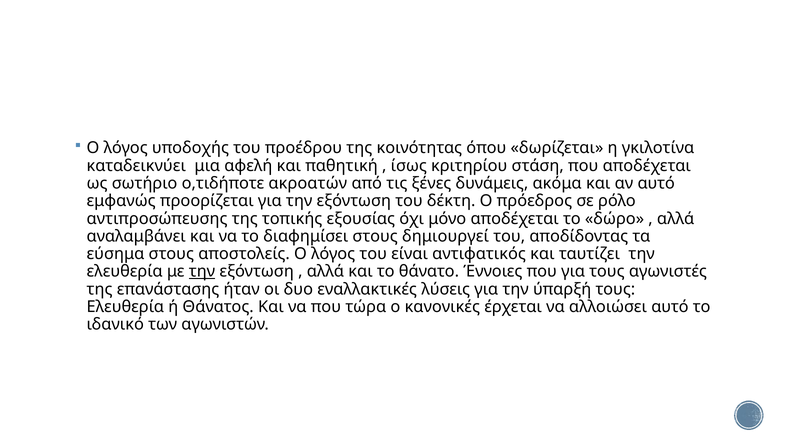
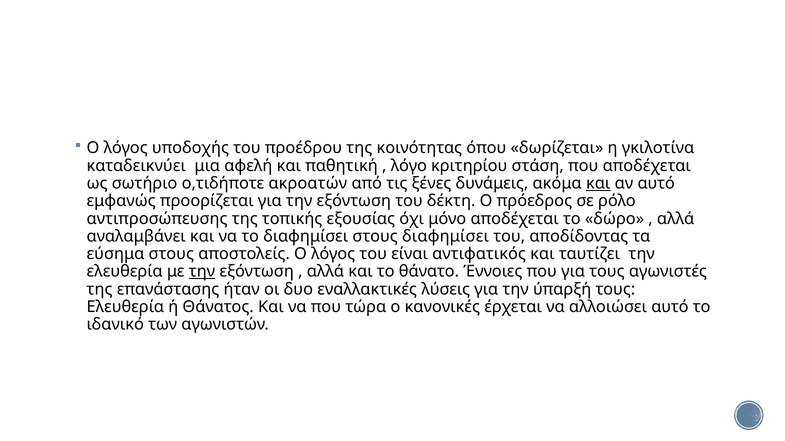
ίσως: ίσως -> λόγο (409, 166)
και underline: none -> present (598, 184)
στους δημιουργεί: δημιουργεί -> διαφημίσει (446, 237)
